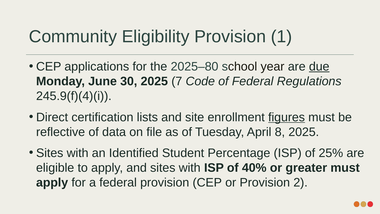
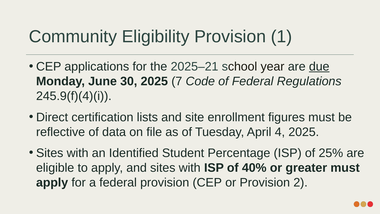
2025–80: 2025–80 -> 2025–21 (195, 67)
figures underline: present -> none (287, 117)
8: 8 -> 4 (280, 132)
